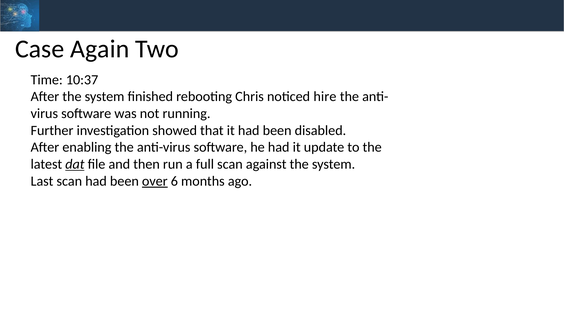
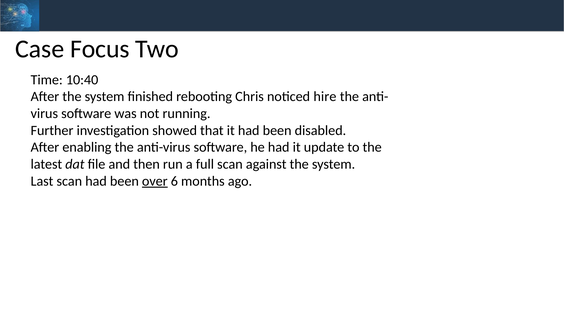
Again: Again -> Focus (100, 49)
10:37: 10:37 -> 10:40 (82, 80)
dat underline: present -> none (75, 164)
